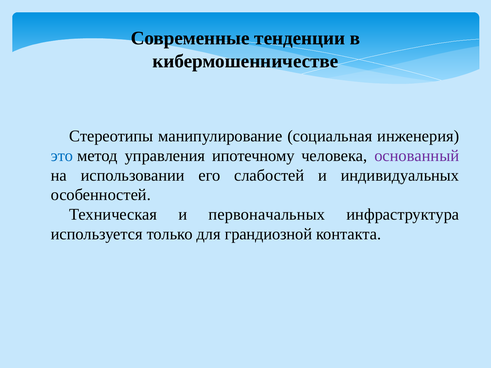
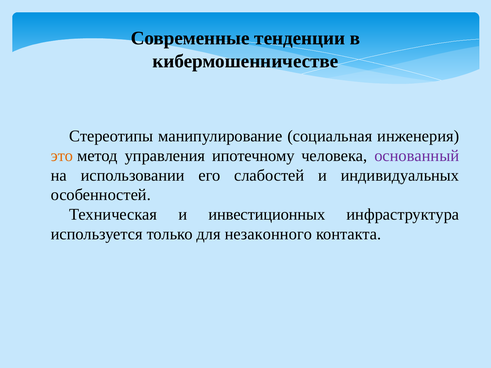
это colour: blue -> orange (62, 156)
первоначальных: первоначальных -> инвестиционных (267, 215)
грандиозной: грандиозной -> незаконного (268, 234)
